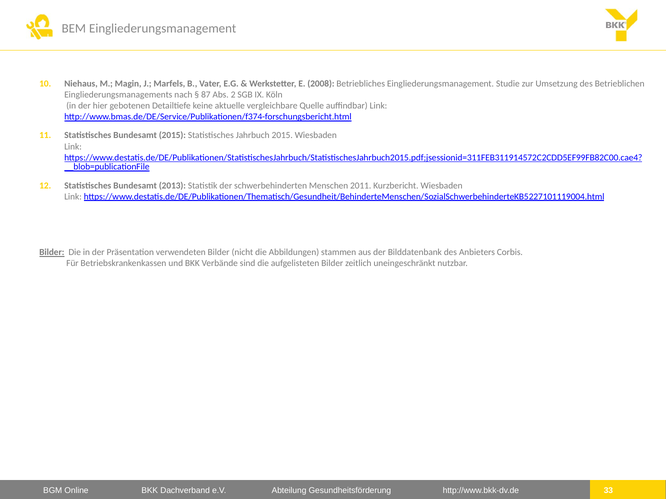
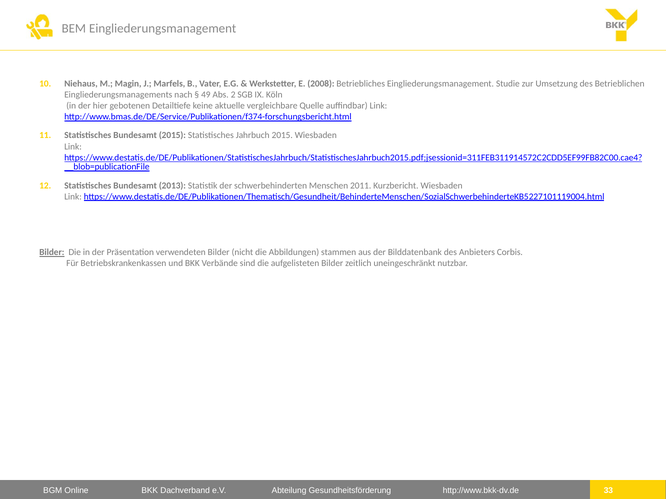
87: 87 -> 49 (206, 95)
